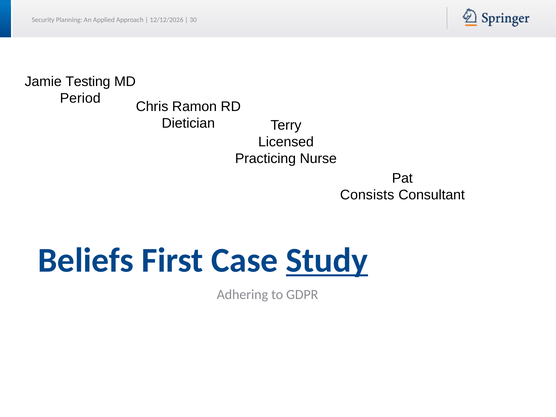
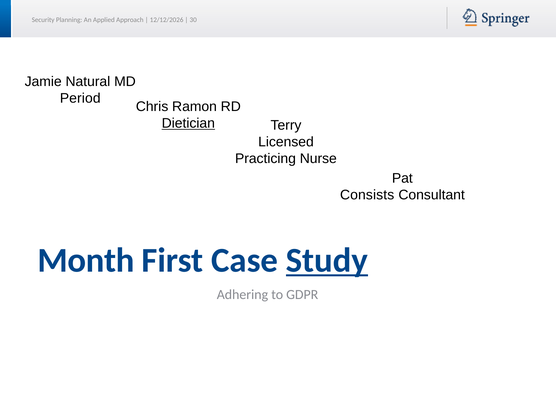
Testing: Testing -> Natural (88, 82)
Dietician underline: none -> present (188, 123)
Beliefs: Beliefs -> Month (86, 260)
